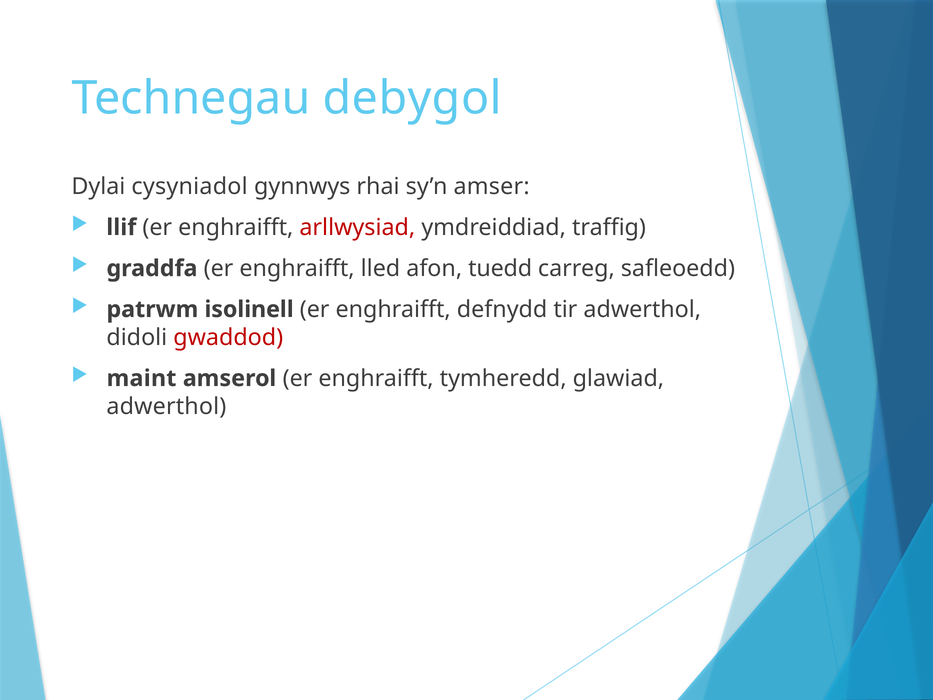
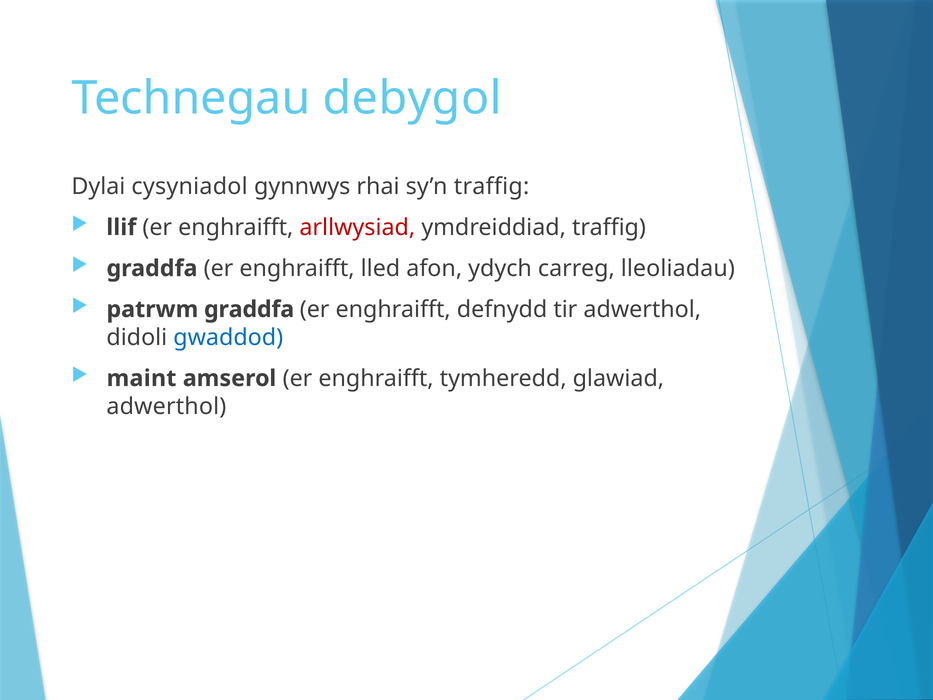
sy’n amser: amser -> traffig (492, 186)
tuedd: tuedd -> ydych (500, 268)
safleoedd: safleoedd -> lleoliadau (678, 268)
patrwm isolinell: isolinell -> graddfa (249, 309)
gwaddod colour: red -> blue (228, 337)
